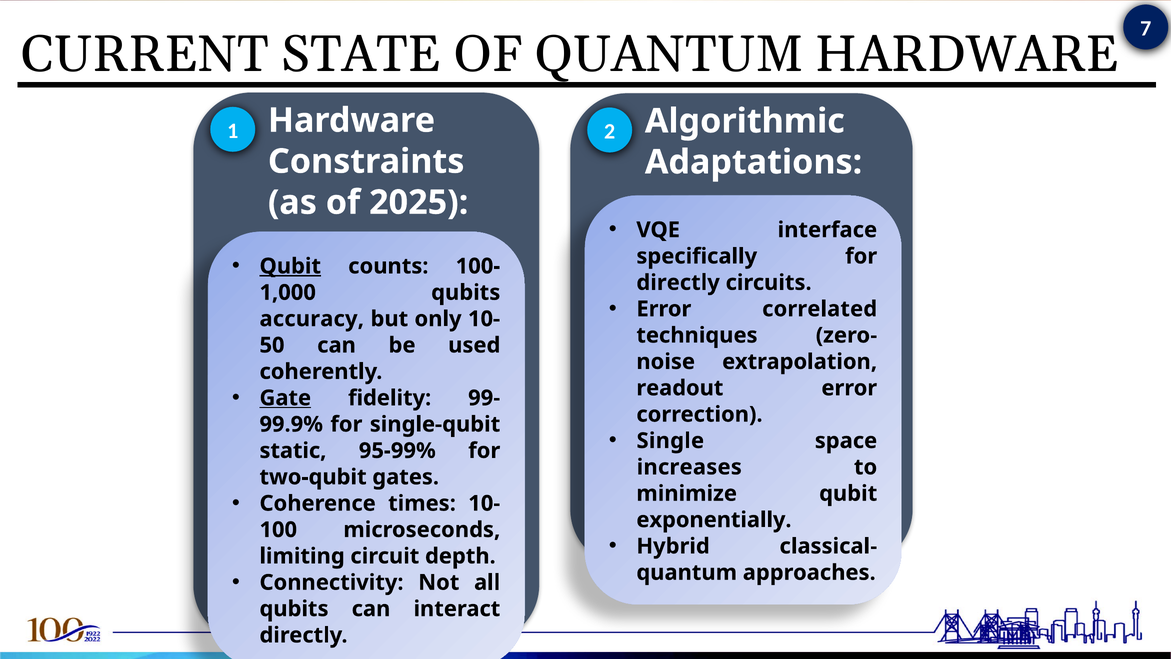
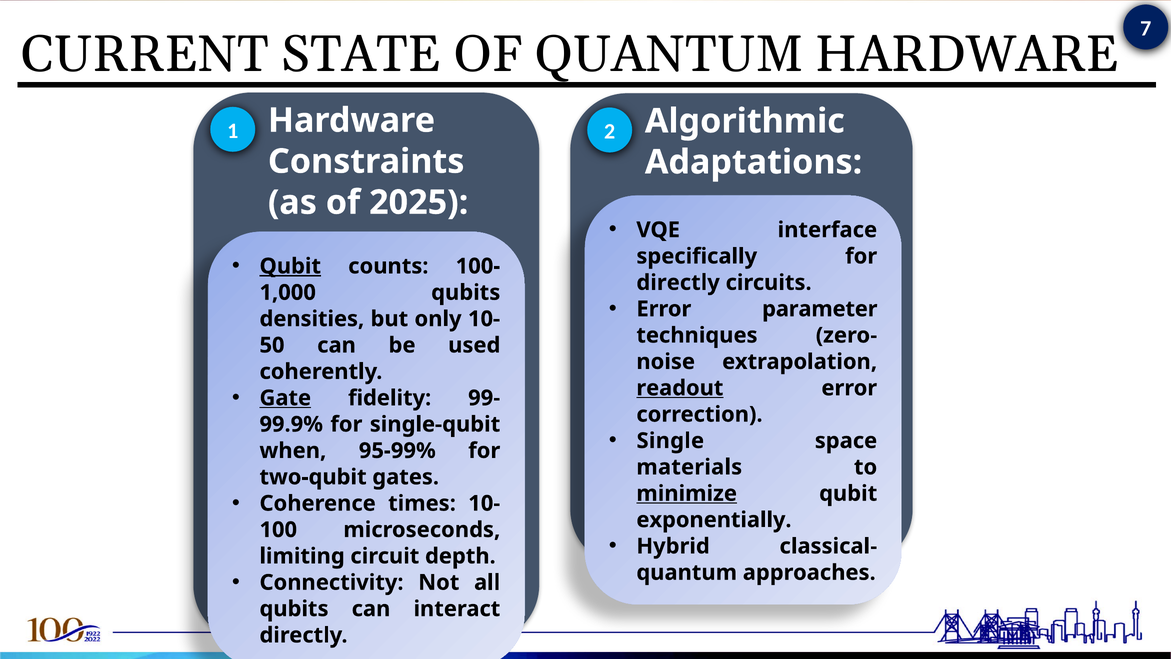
correlated: correlated -> parameter (820, 309)
accuracy: accuracy -> densities (312, 319)
readout underline: none -> present (680, 388)
static: static -> when (293, 451)
increases: increases -> materials (689, 467)
minimize underline: none -> present (687, 493)
